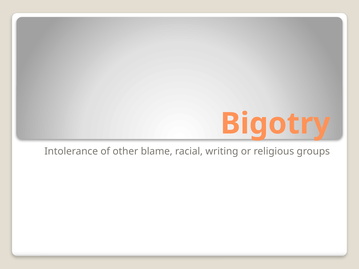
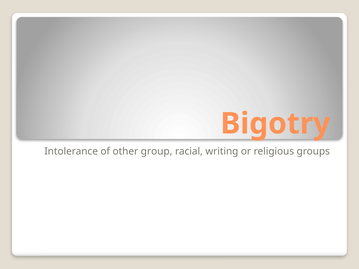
blame: blame -> group (157, 151)
